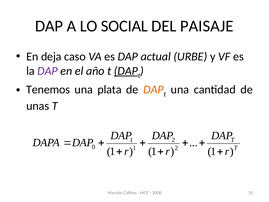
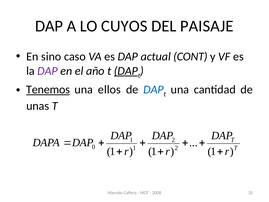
SOCIAL: SOCIAL -> CUYOS (124, 26)
deja: deja -> sino (51, 56)
URBE: URBE -> CONT (190, 56)
Tenemos underline: none -> present (48, 90)
plata: plata -> ellos (109, 90)
DAP colour: orange -> blue (153, 90)
